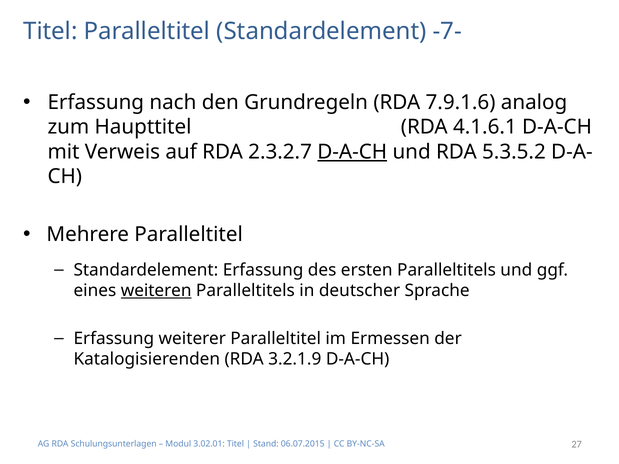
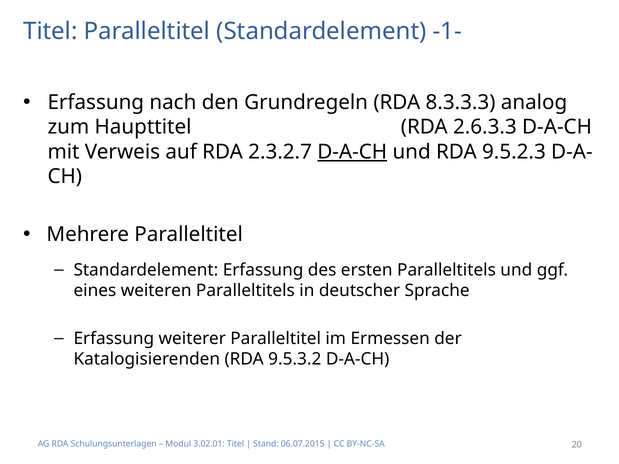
-7-: -7- -> -1- (447, 31)
7.9.1.6: 7.9.1.6 -> 8.3.3.3 (461, 102)
4.1.6.1: 4.1.6.1 -> 2.6.3.3 (485, 127)
5.3.5.2: 5.3.5.2 -> 9.5.2.3 (514, 152)
weiteren underline: present -> none (156, 291)
3.2.1.9: 3.2.1.9 -> 9.5.3.2 (295, 359)
27: 27 -> 20 (577, 445)
